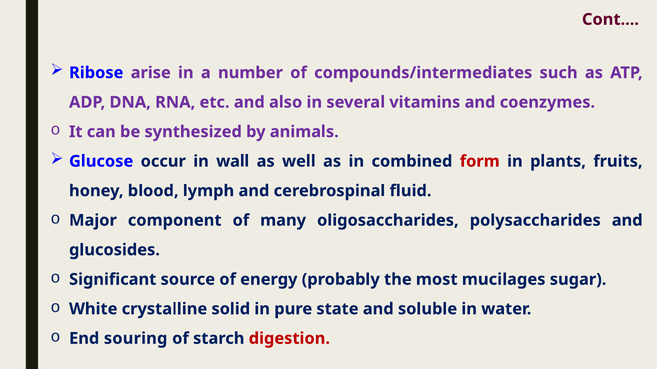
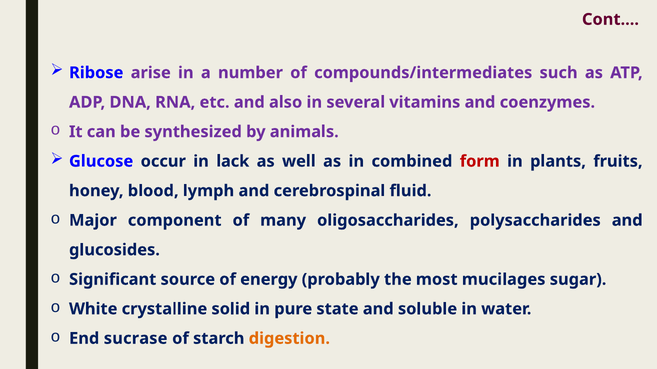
wall: wall -> lack (233, 162)
souring: souring -> sucrase (136, 339)
digestion colour: red -> orange (289, 339)
